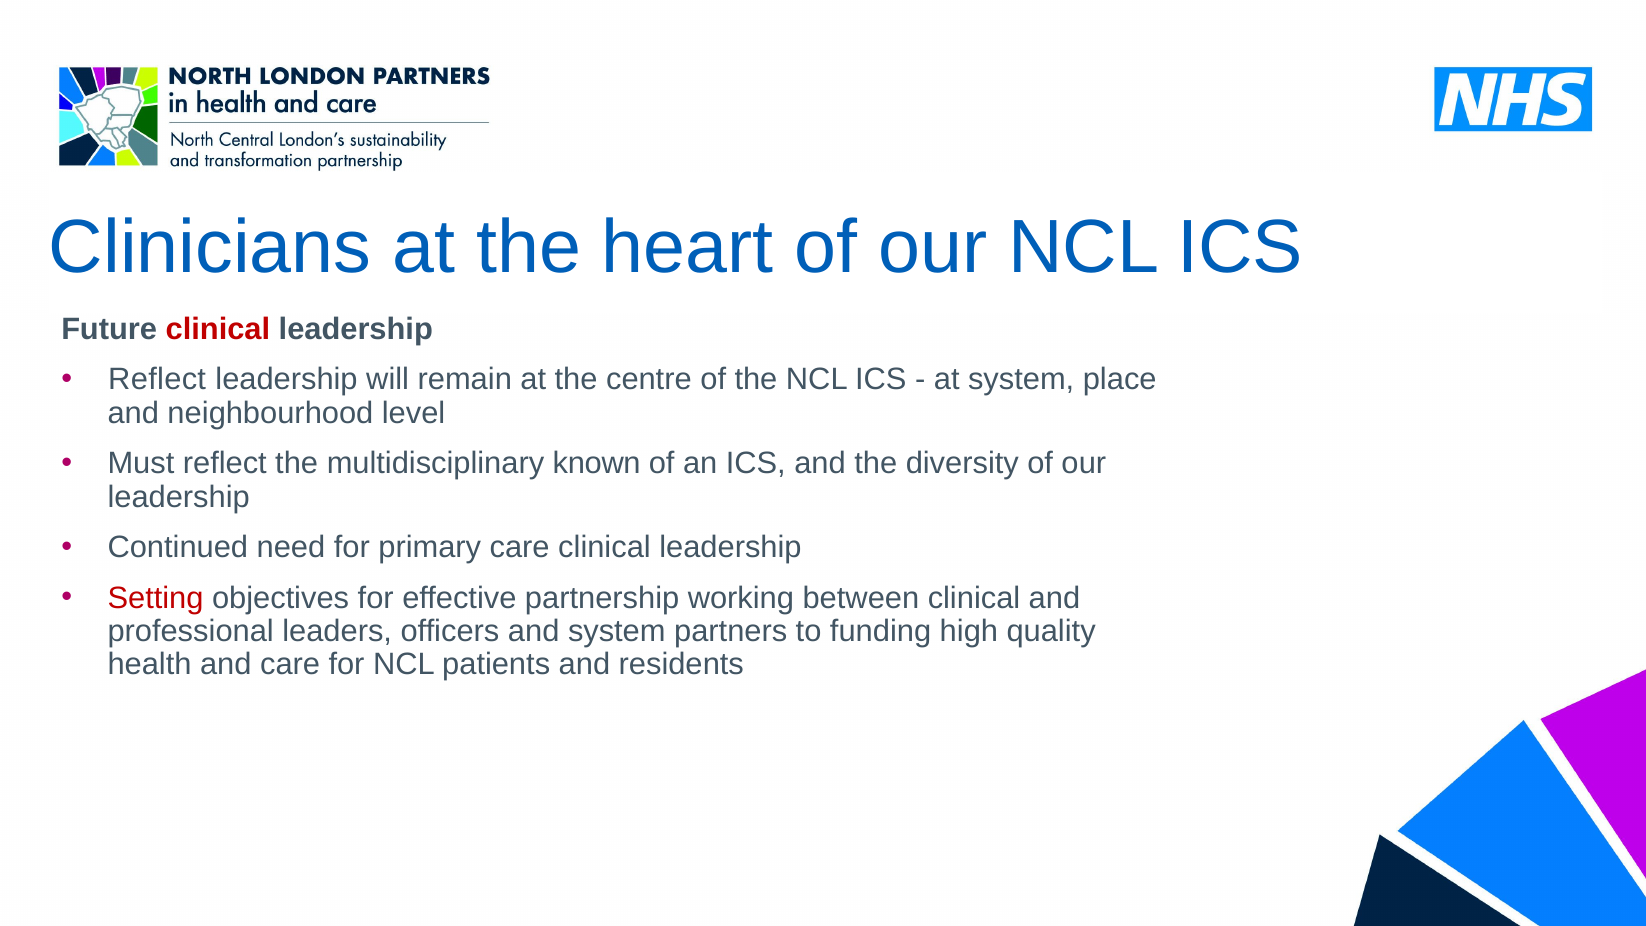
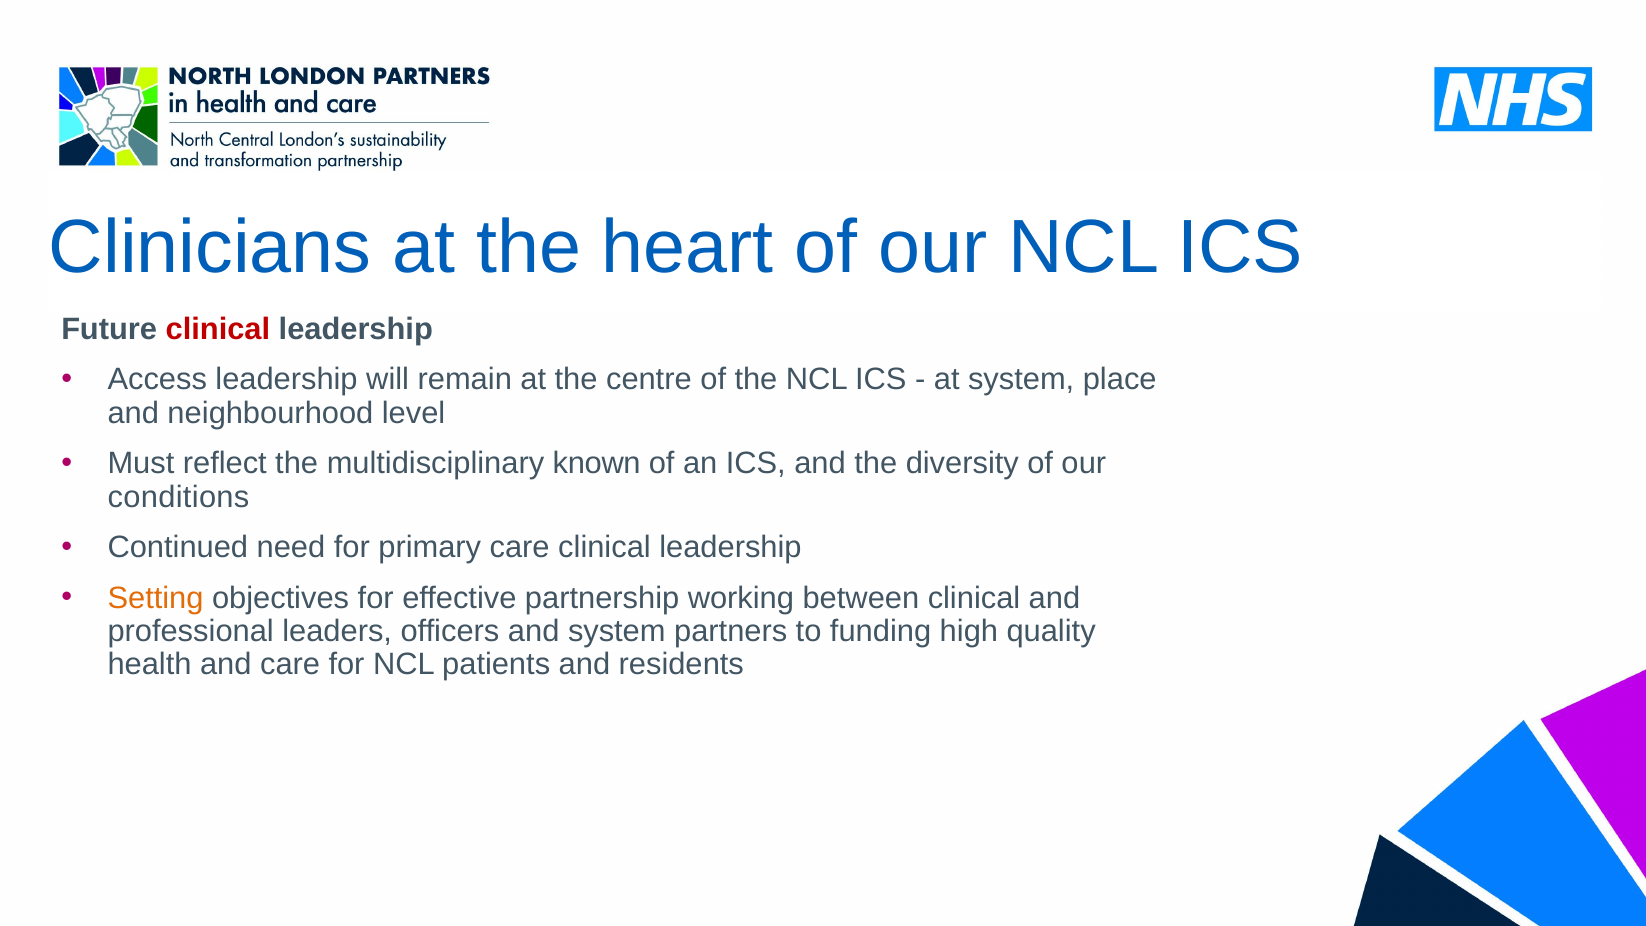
Reflect: Reflect -> Access (157, 380)
leadership: leadership -> conditions (179, 497)
Setting colour: red -> orange (156, 598)
